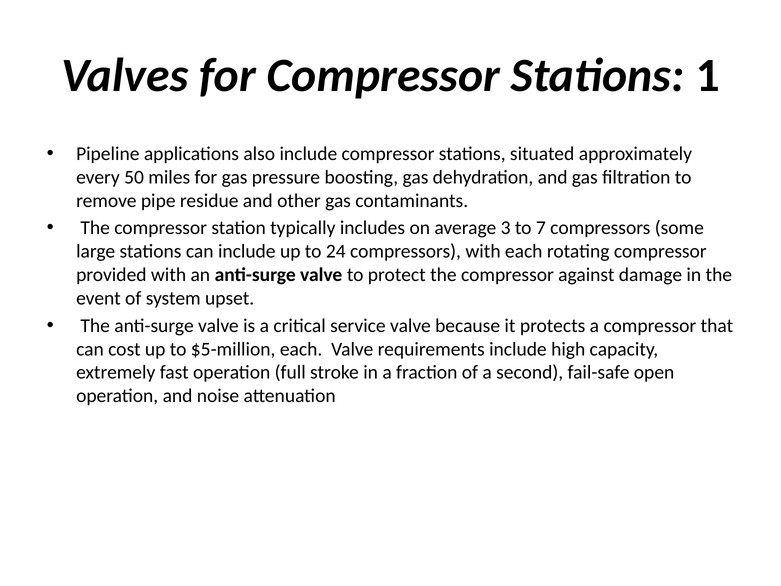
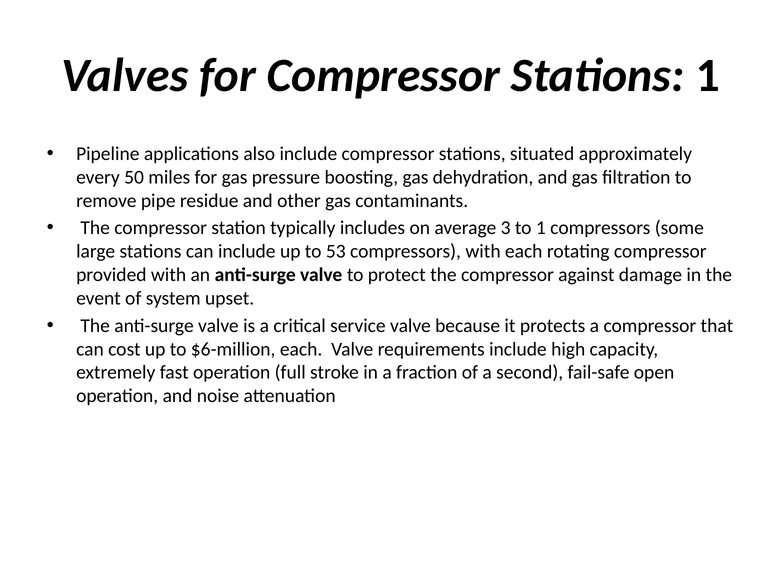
to 7: 7 -> 1 (541, 228)
24: 24 -> 53 (336, 251)
$5-million: $5-million -> $6-million (233, 349)
